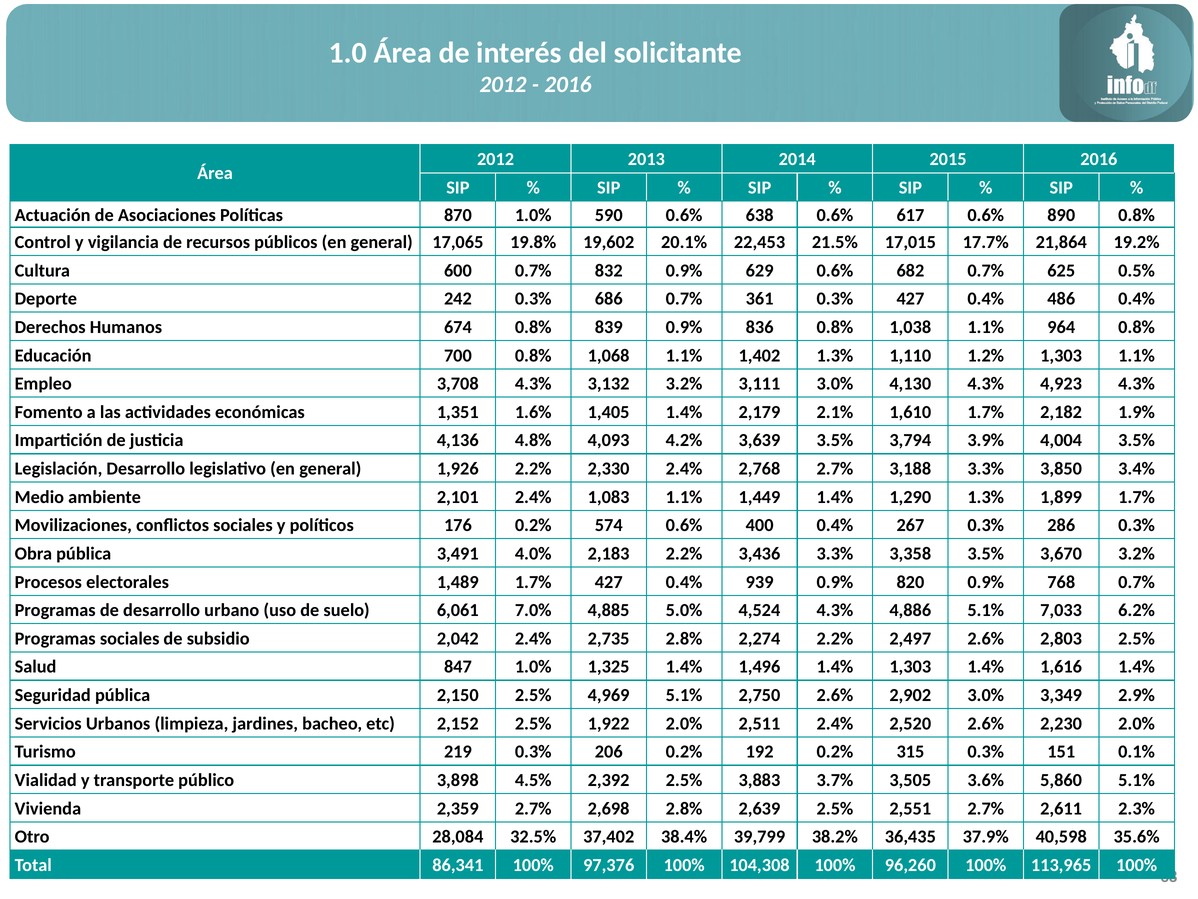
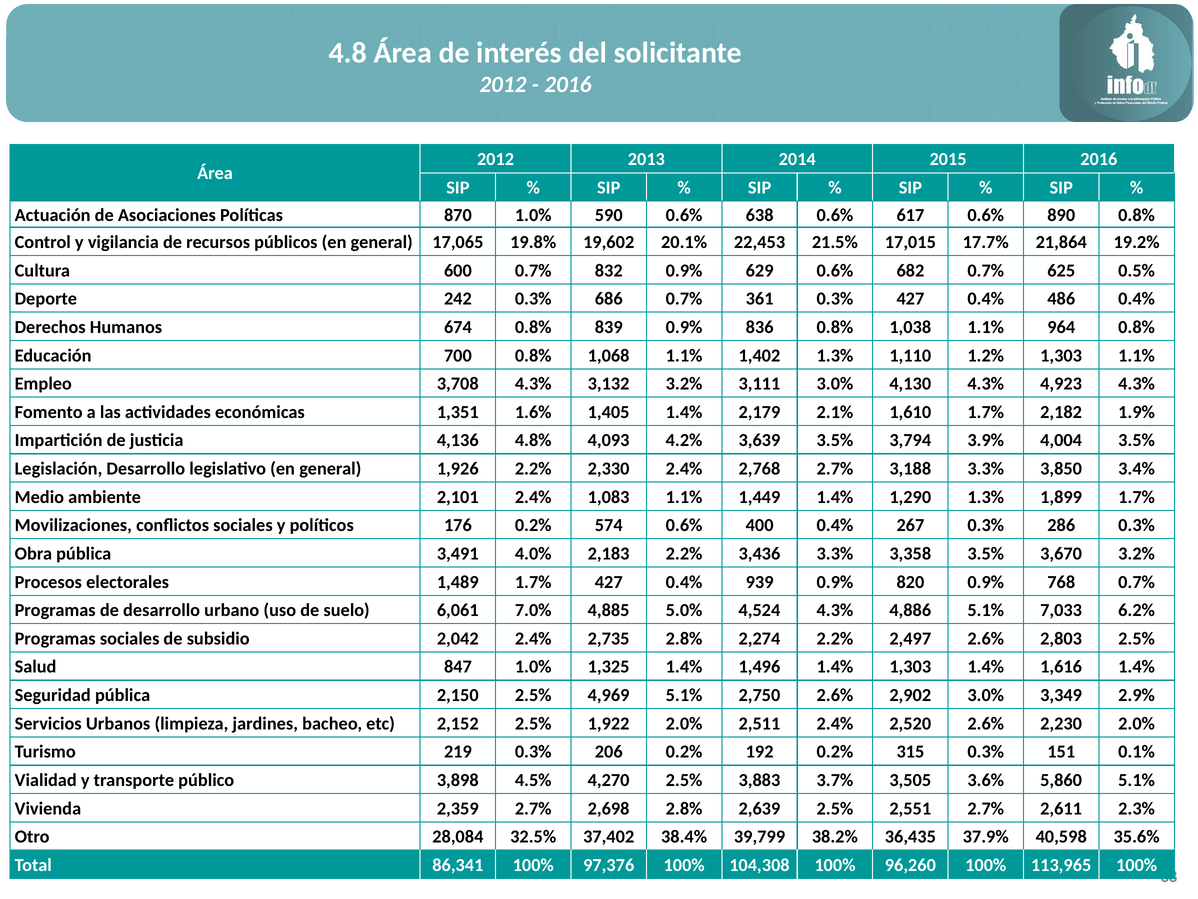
1.0: 1.0 -> 4.8 (348, 53)
2,392: 2,392 -> 4,270 (609, 780)
